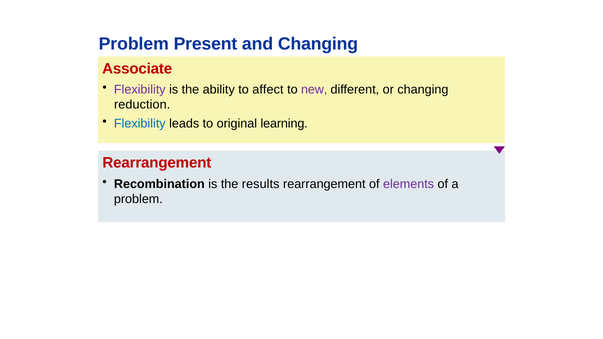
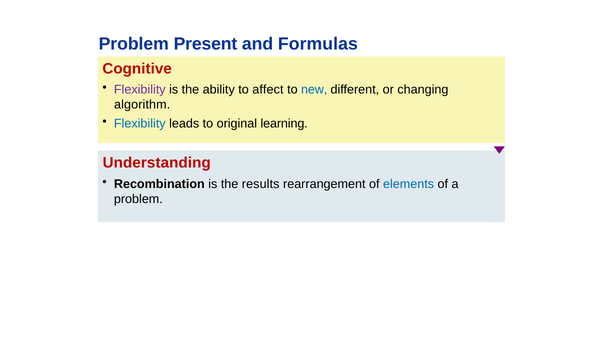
and Changing: Changing -> Formulas (318, 44)
Associate: Associate -> Cognitive (137, 69)
new colour: purple -> blue (314, 90)
reduction: reduction -> algorithm (142, 105)
Rearrangement: Rearrangement -> Understanding (157, 163)
elements colour: purple -> blue (409, 184)
